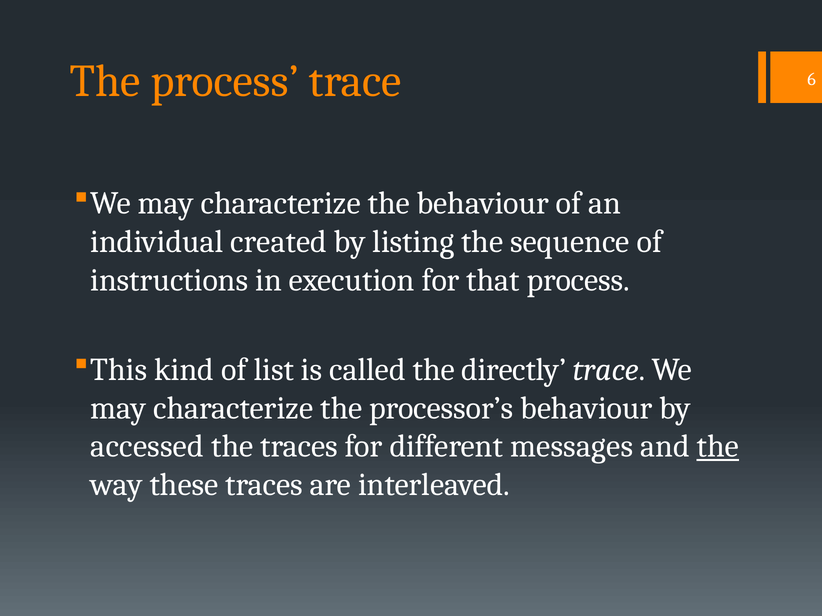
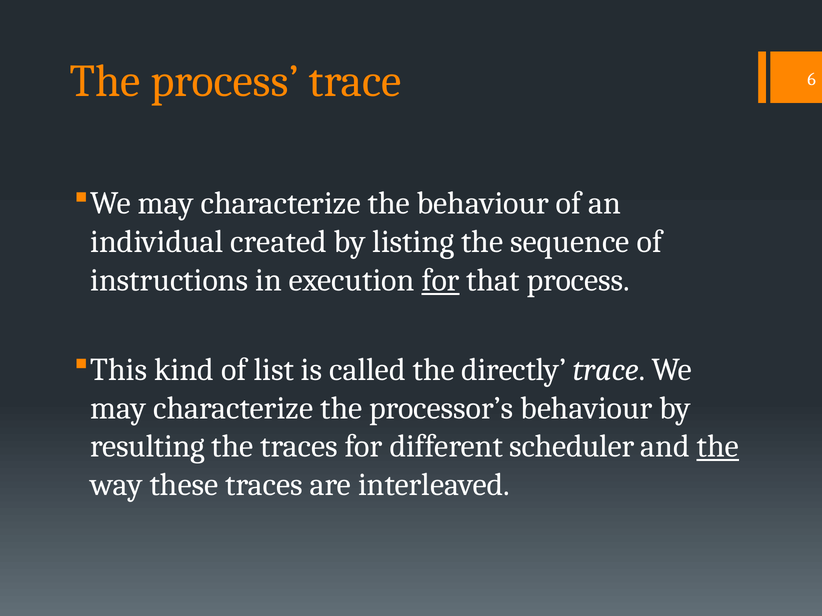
for underline: none -> present (441, 280)
accessed: accessed -> resulting (147, 447)
messages: messages -> scheduler (572, 447)
